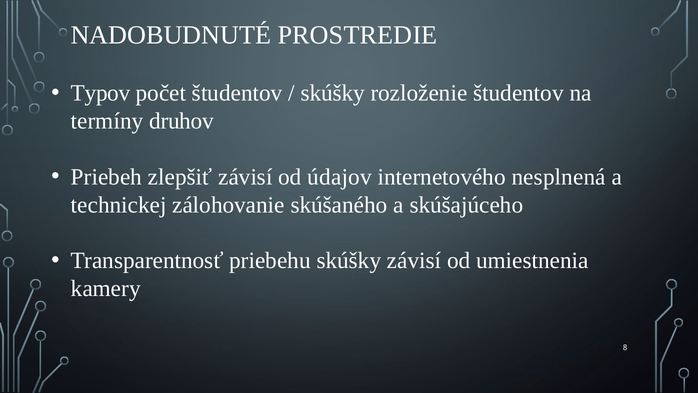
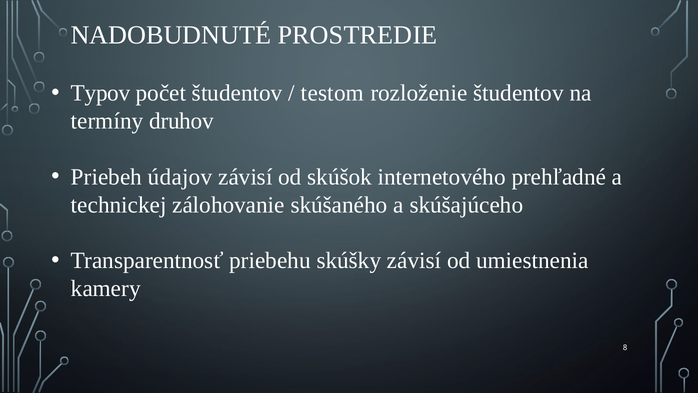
skúšky: skúšky -> testom (332, 93)
zlepšiť: zlepšiť -> údajov (180, 177)
údajov: údajov -> skúšok (340, 177)
nesplnená: nesplnená -> prehľadné (559, 177)
